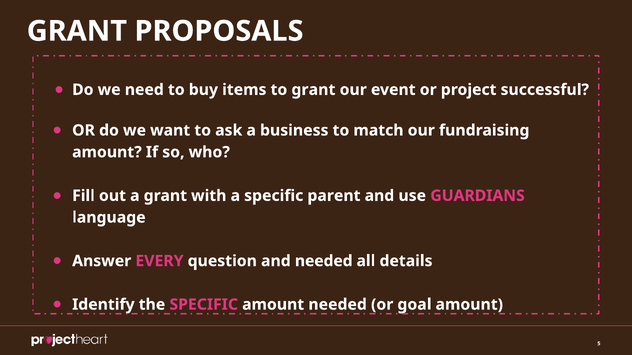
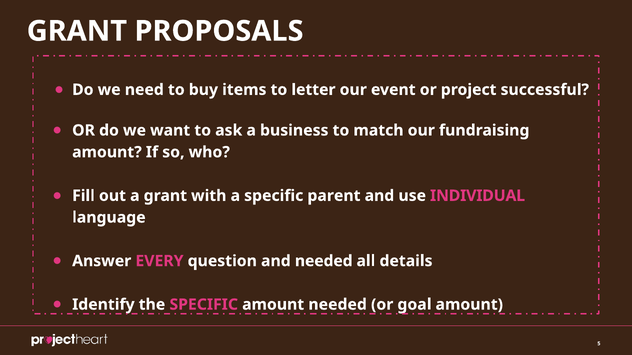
to grant: grant -> letter (313, 90)
GUARDIANS: GUARDIANS -> INDIVIDUAL (478, 196)
